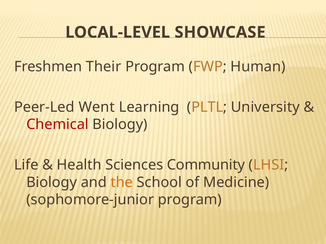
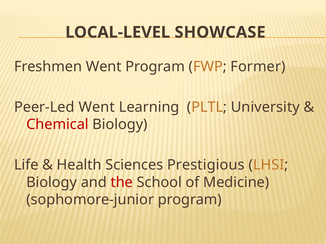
Freshmen Their: Their -> Went (104, 67)
Human: Human -> Former (258, 67)
Community: Community -> Prestigious (206, 165)
the colour: orange -> red (122, 183)
